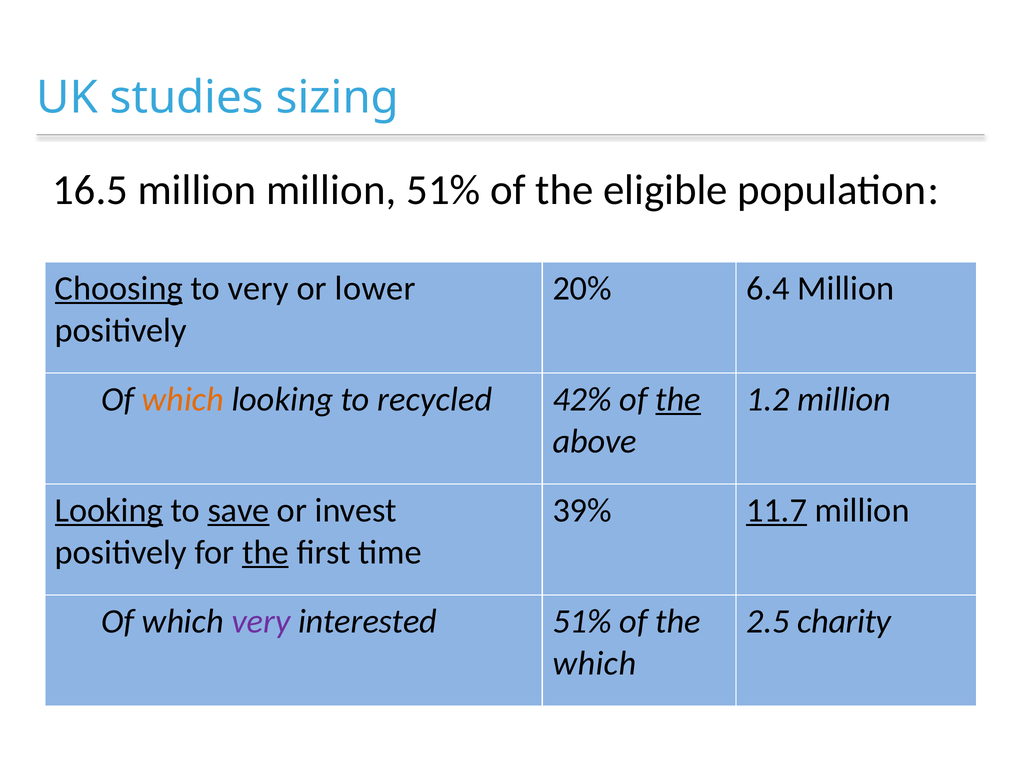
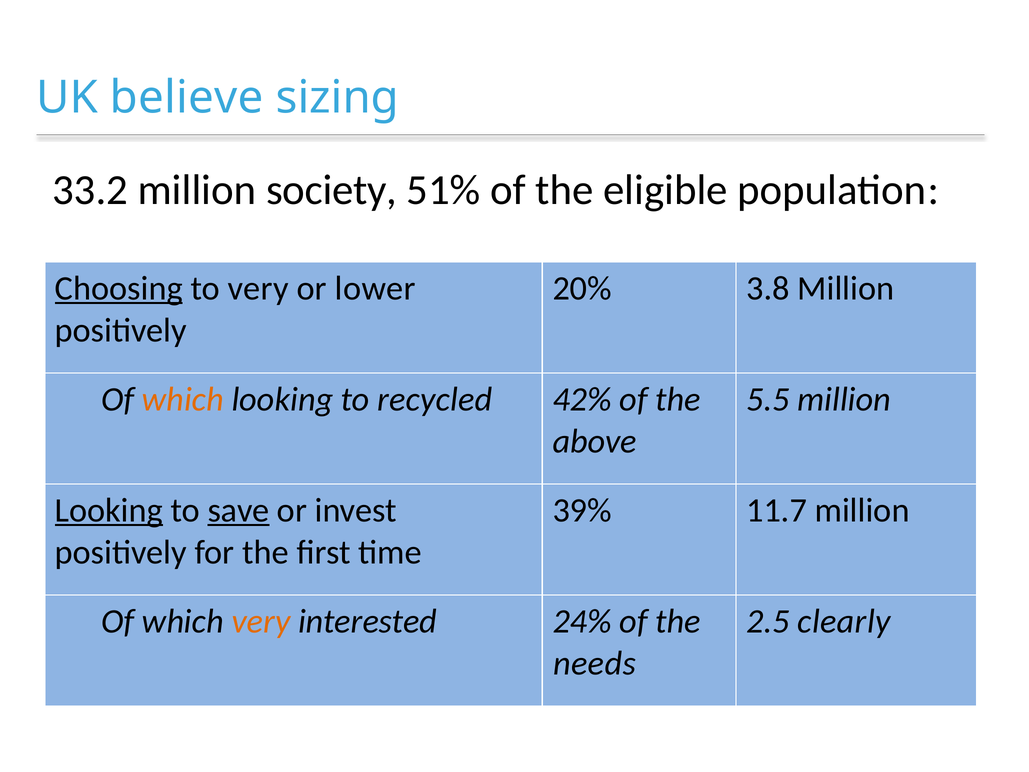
studies: studies -> believe (187, 98)
16.5: 16.5 -> 33.2 (90, 190)
million million: million -> society (332, 190)
6.4: 6.4 -> 3.8 (768, 288)
the underline: present -> none (678, 399)
1.2: 1.2 -> 5.5 (768, 399)
11.7 underline: present -> none (777, 510)
the underline: present -> none (265, 552)
very colour: purple -> orange (261, 621)
interested 51%: 51% -> 24% (582, 621)
charity: charity -> clearly (844, 621)
which: which -> needs (595, 663)
